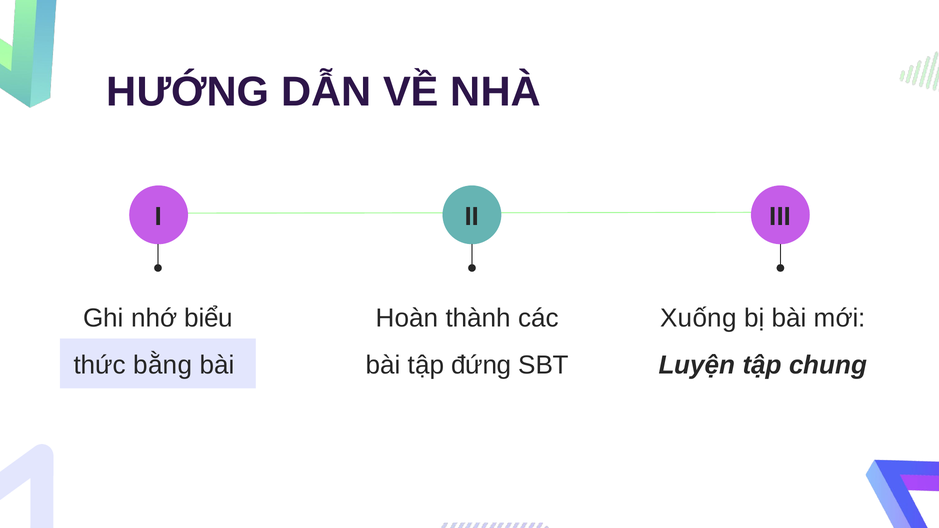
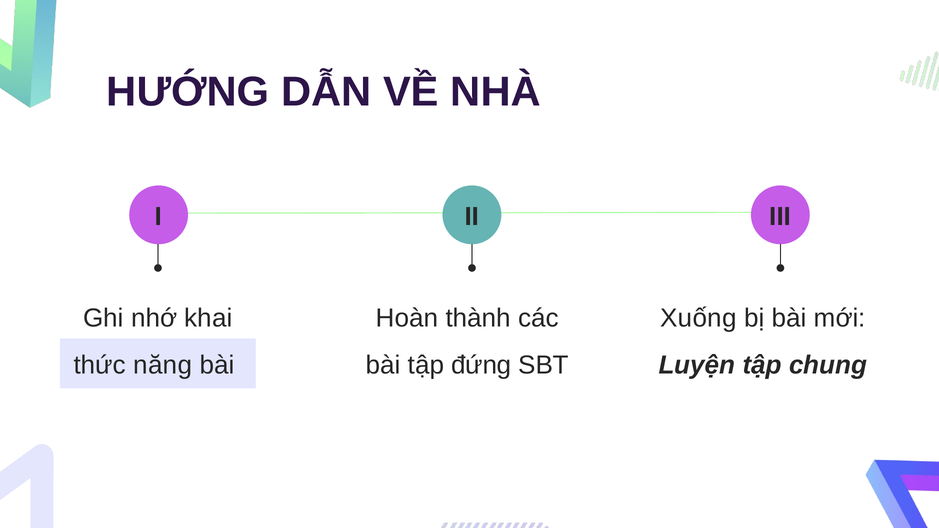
biểu: biểu -> khai (208, 318)
bằng: bằng -> năng (163, 365)
